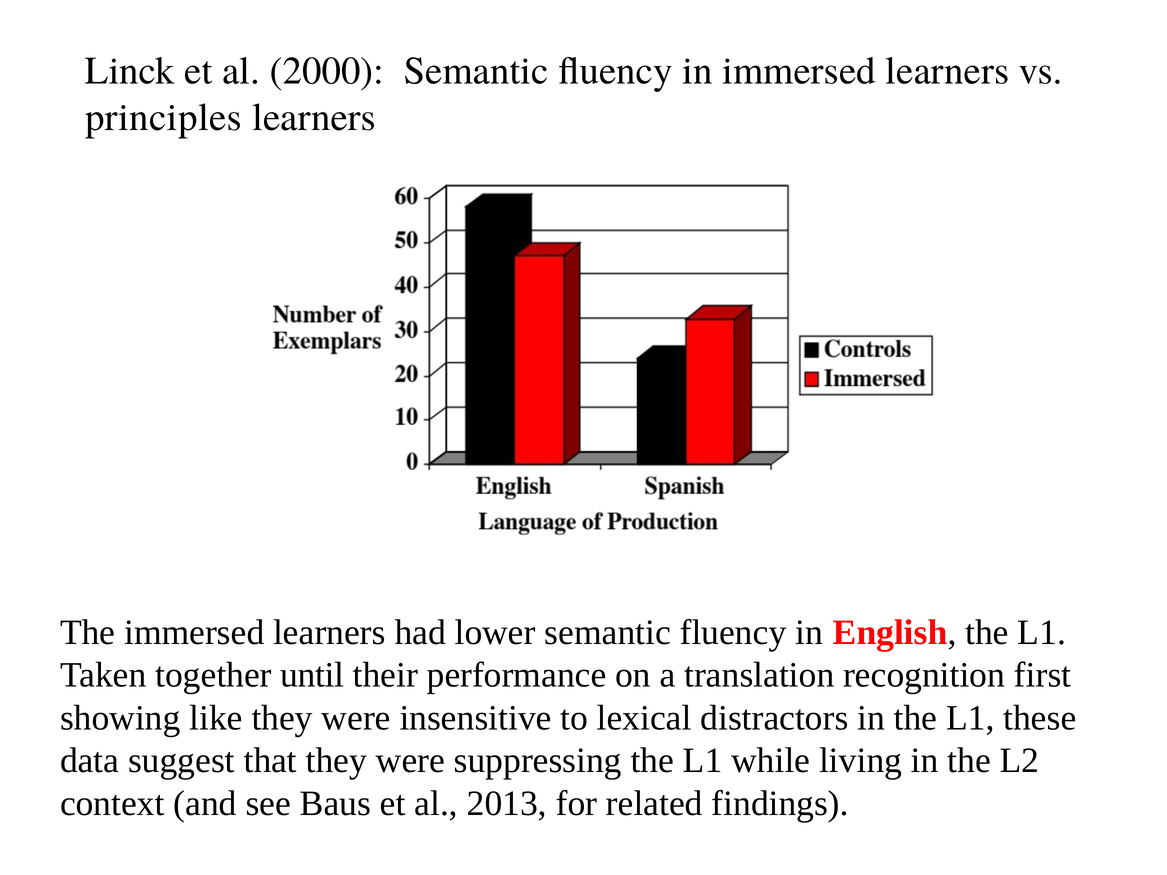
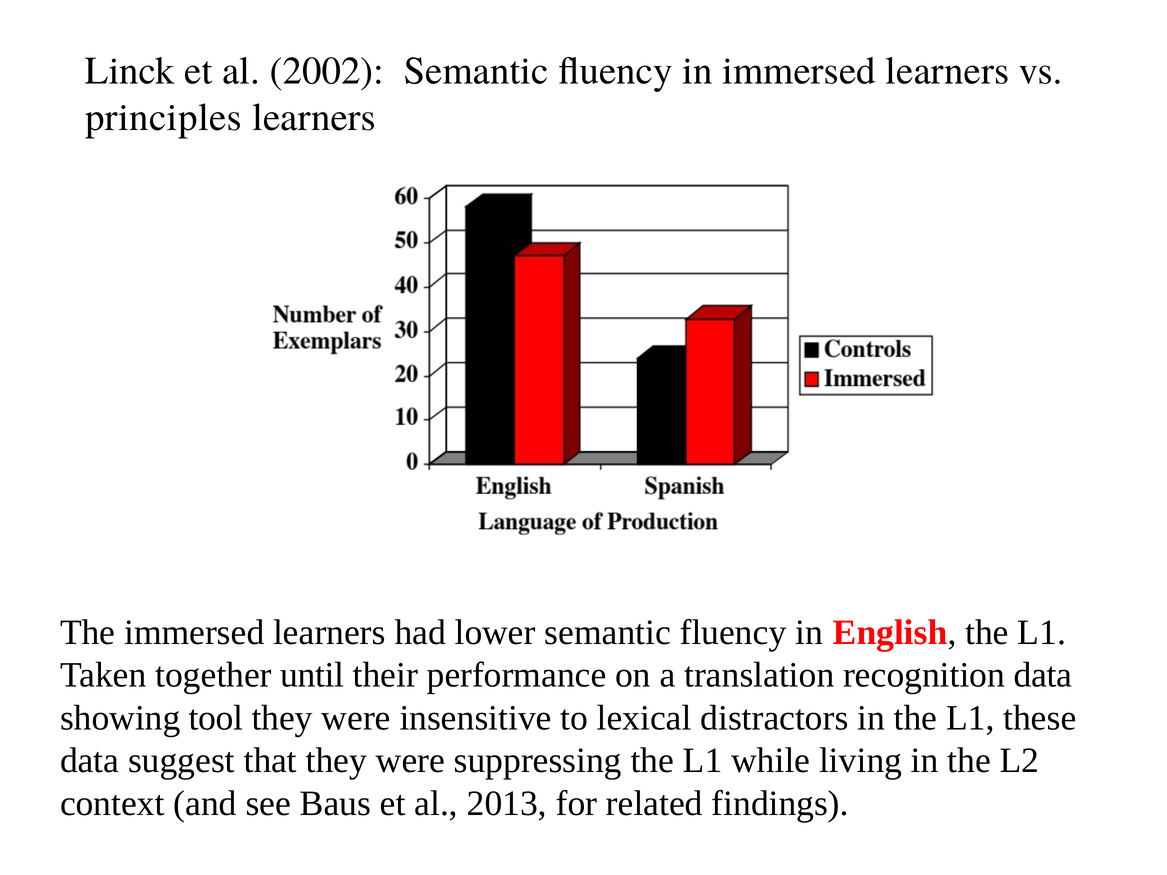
2000: 2000 -> 2002 (327, 71)
recognition first: first -> data (1043, 675)
like: like -> tool (216, 718)
